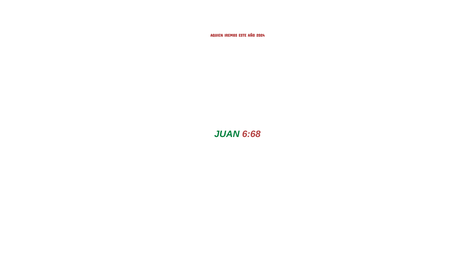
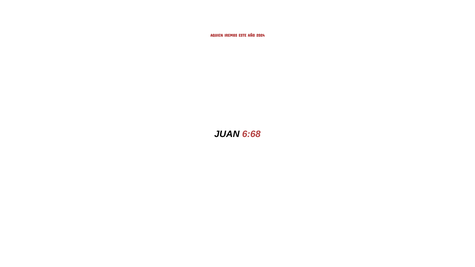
JUAN colour: green -> black (227, 134)
